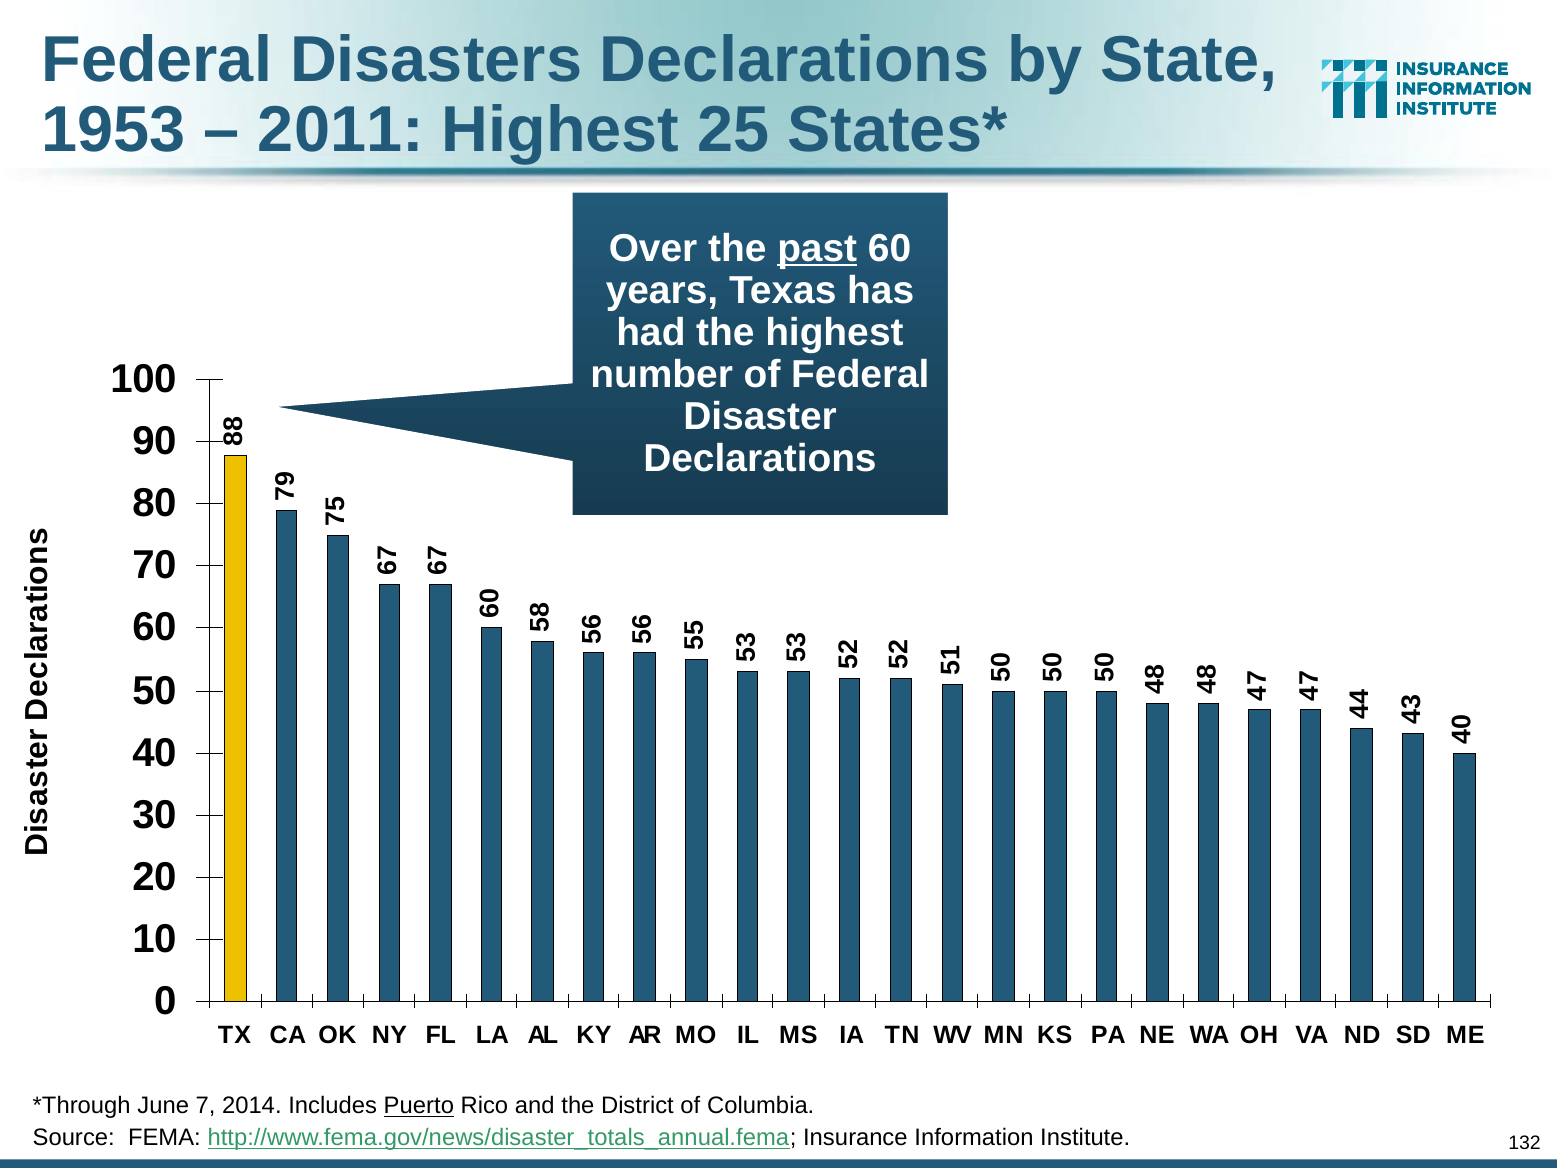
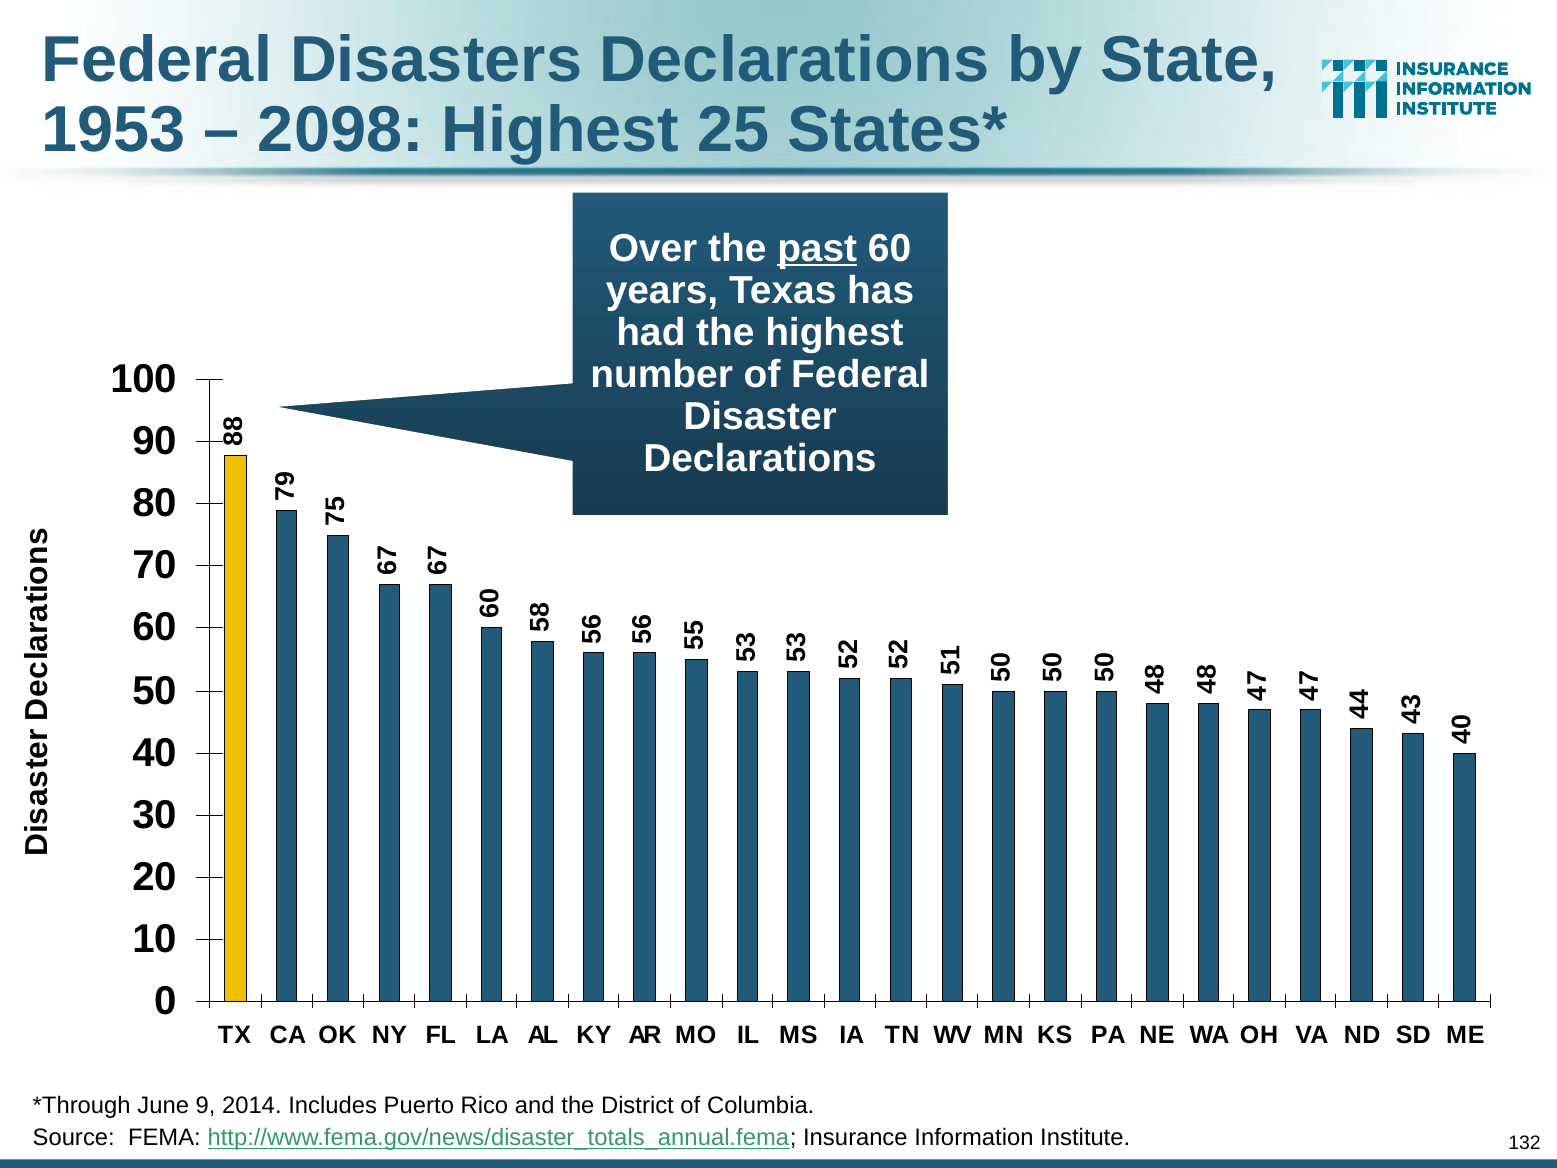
2011: 2011 -> 2098 (341, 130)
June 7: 7 -> 9 (206, 1106)
Puerto underline: present -> none (419, 1106)
